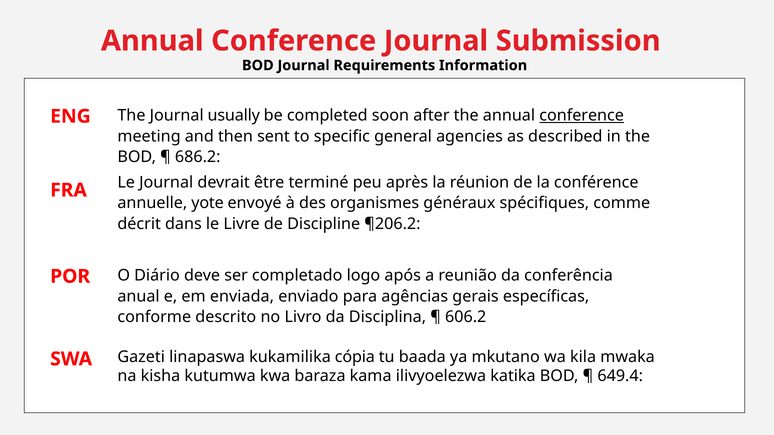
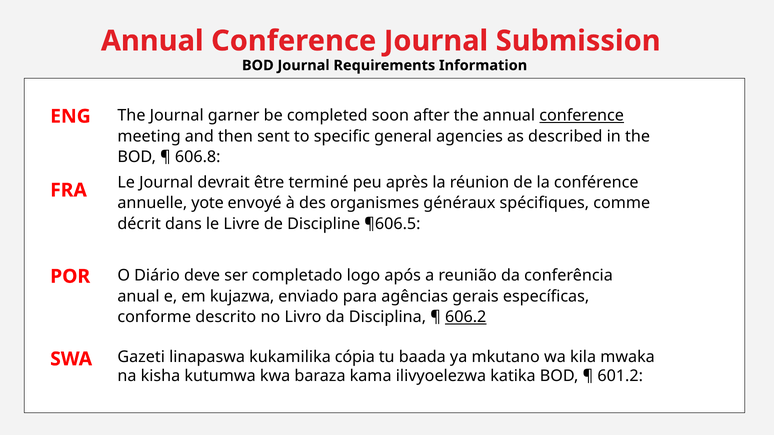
usually: usually -> garner (234, 116)
686.2: 686.2 -> 606.8 (198, 157)
¶206.2: ¶206.2 -> ¶606.5 (392, 224)
enviada: enviada -> kujazwa (242, 297)
606.2 underline: none -> present (466, 317)
649.4: 649.4 -> 601.2 (620, 376)
